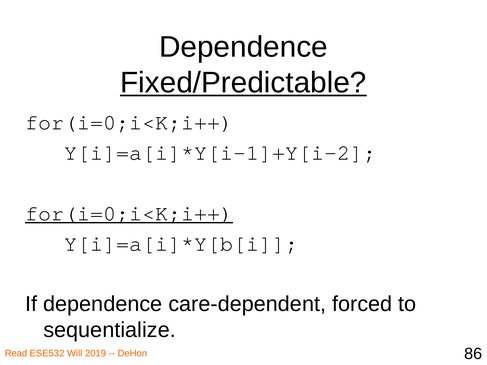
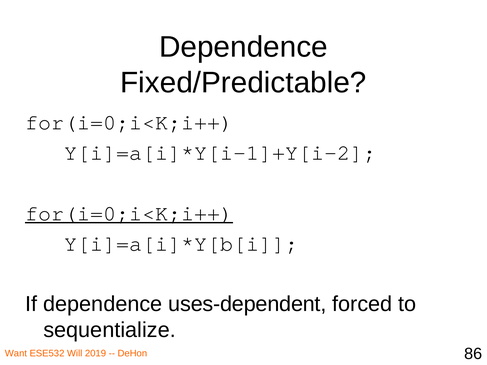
Fixed/Predictable underline: present -> none (243, 83)
care-dependent: care-dependent -> uses-dependent (247, 304)
Read: Read -> Want (16, 354)
